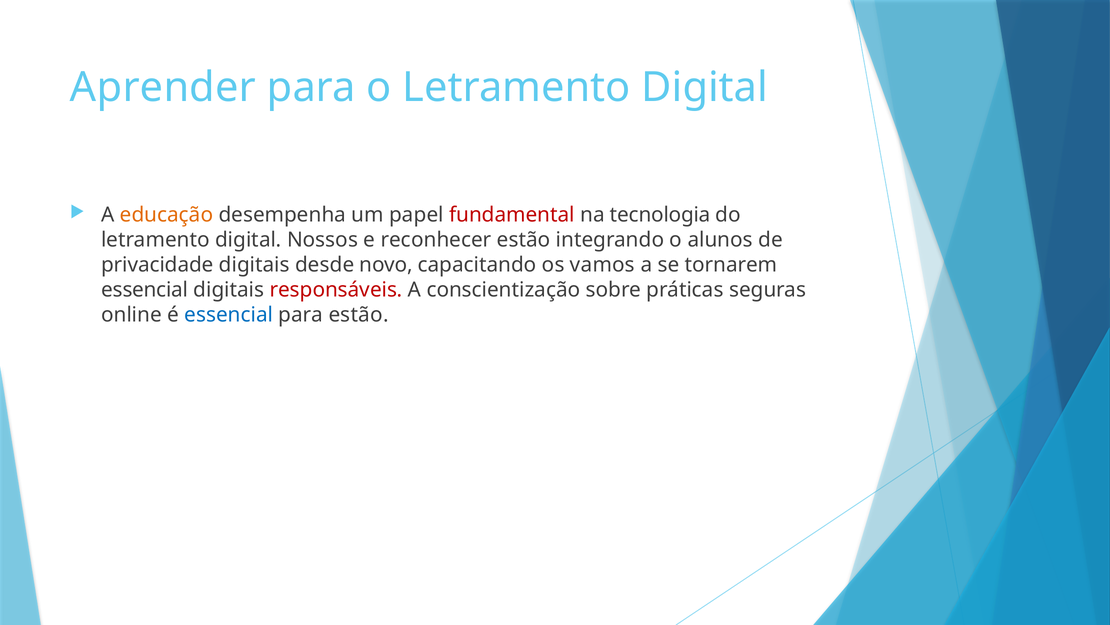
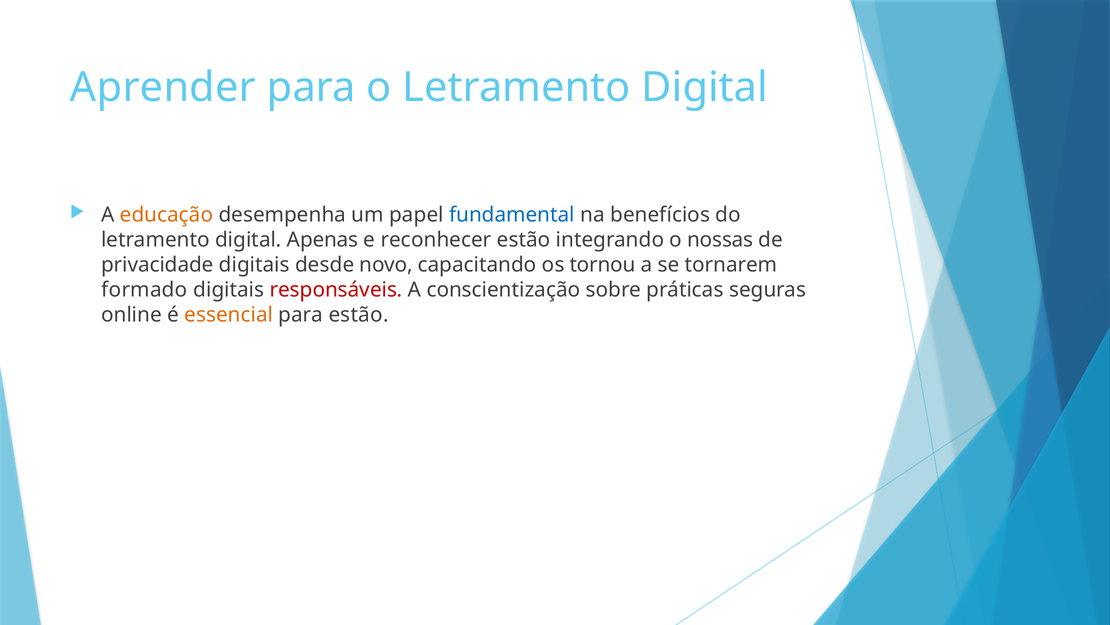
fundamental colour: red -> blue (512, 215)
tecnologia: tecnologia -> benefícios (660, 215)
Nossos: Nossos -> Apenas (323, 240)
alunos: alunos -> nossas (720, 240)
vamos: vamos -> tornou (603, 265)
essencial: essencial -> formado (145, 290)
essencial colour: blue -> orange (229, 315)
